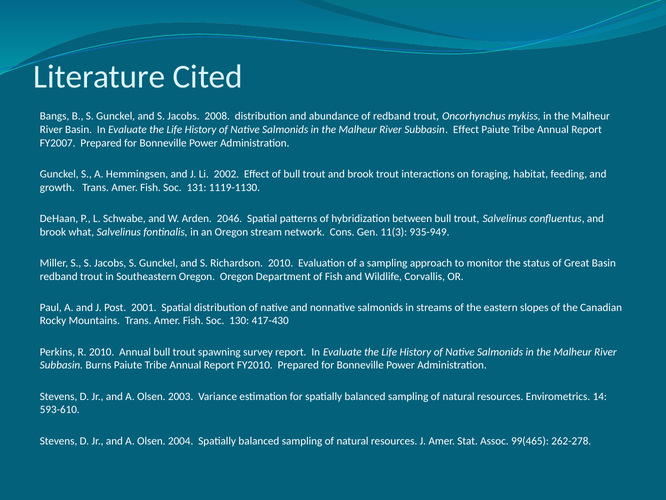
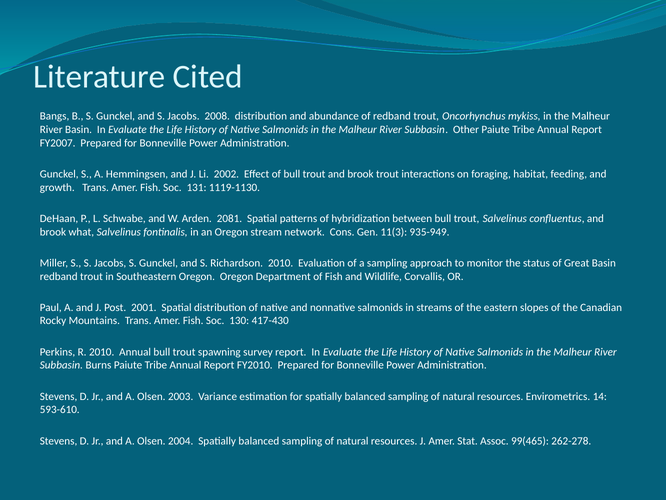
Subbasin Effect: Effect -> Other (466, 129)
2046: 2046 -> 2081 (229, 218)
